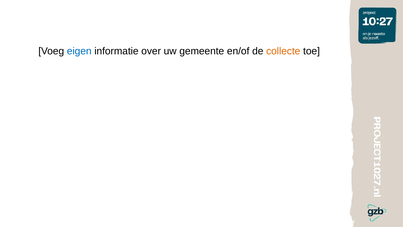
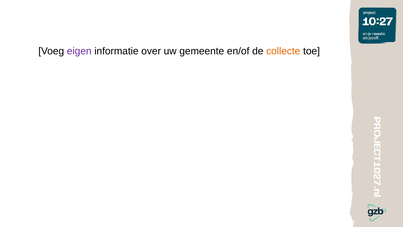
eigen colour: blue -> purple (79, 51)
